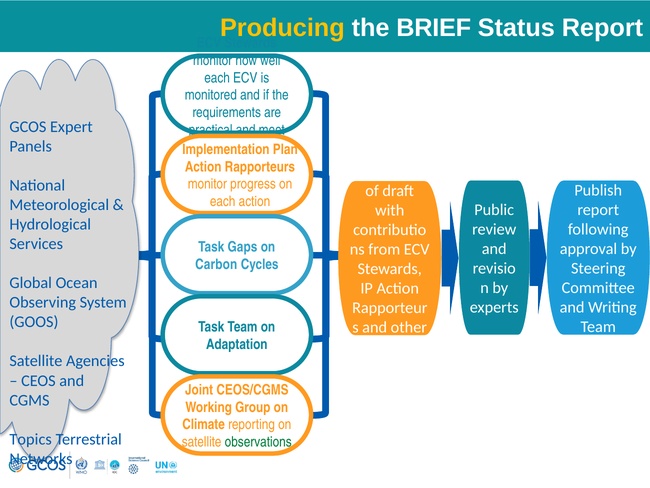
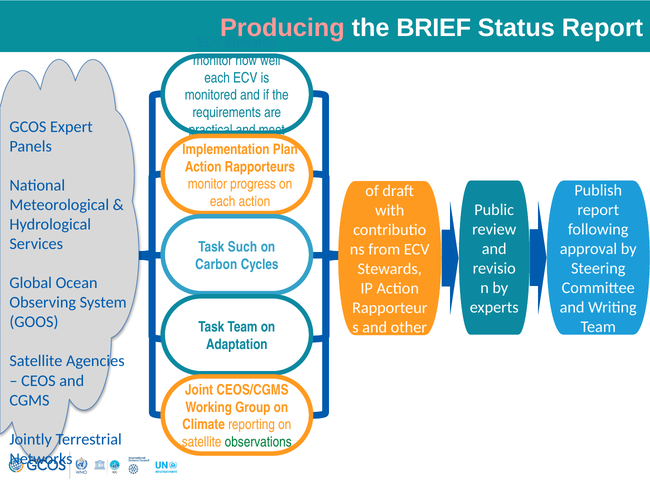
Producing colour: yellow -> pink (282, 28)
Gaps: Gaps -> Such (242, 247)
Topics: Topics -> Jointly (31, 439)
